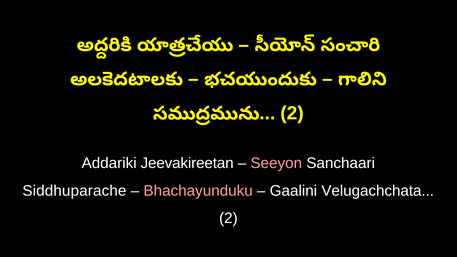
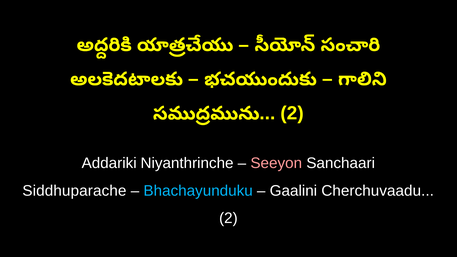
Jeevakireetan: Jeevakireetan -> Niyanthrinche (187, 163)
Bhachayunduku colour: pink -> light blue (198, 191)
Velugachchata: Velugachchata -> Cherchuvaadu (378, 191)
